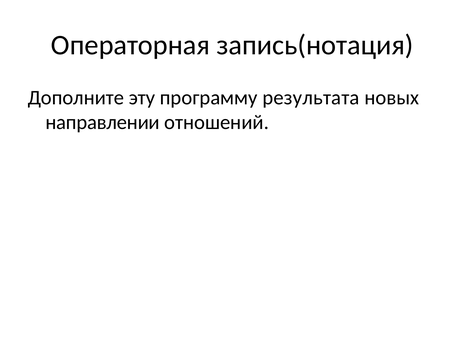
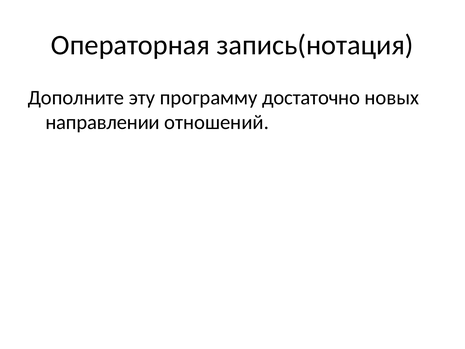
результата: результата -> достаточно (311, 98)
